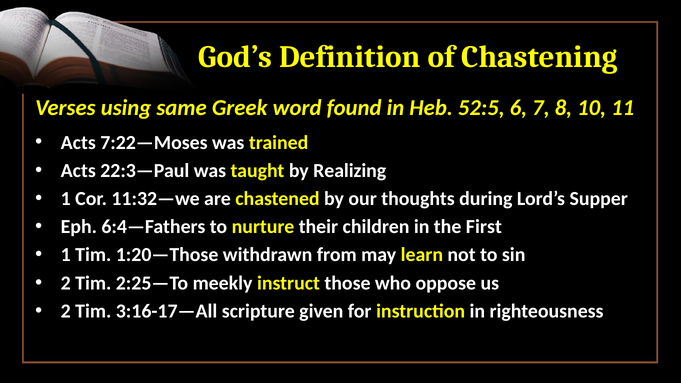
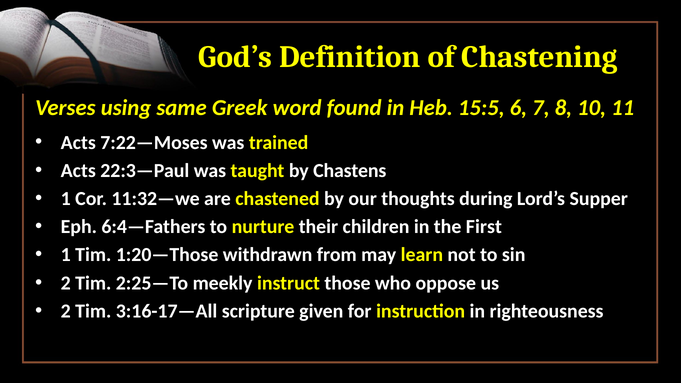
52:5: 52:5 -> 15:5 (481, 108)
Realizing: Realizing -> Chastens (350, 171)
